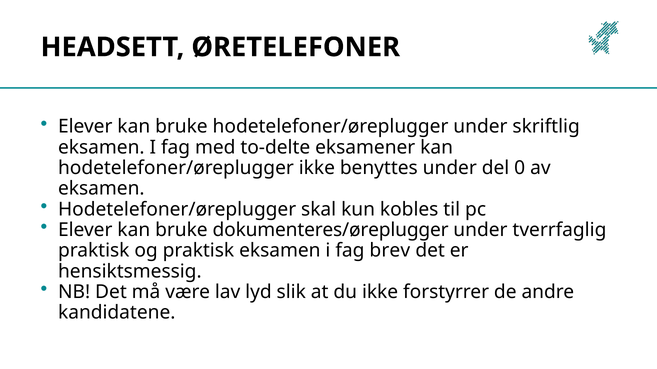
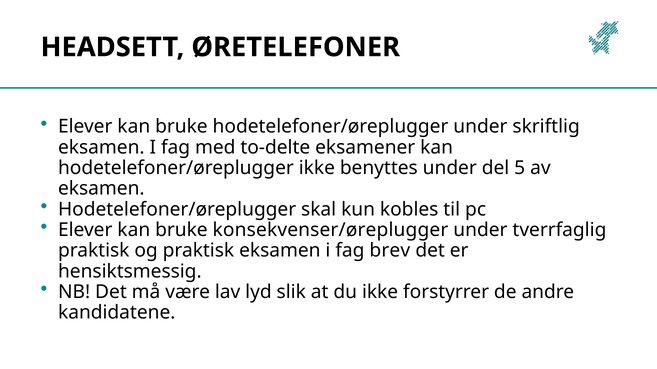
0: 0 -> 5 (520, 168)
dokumenteres/øreplugger: dokumenteres/øreplugger -> konsekvenser/øreplugger (330, 230)
